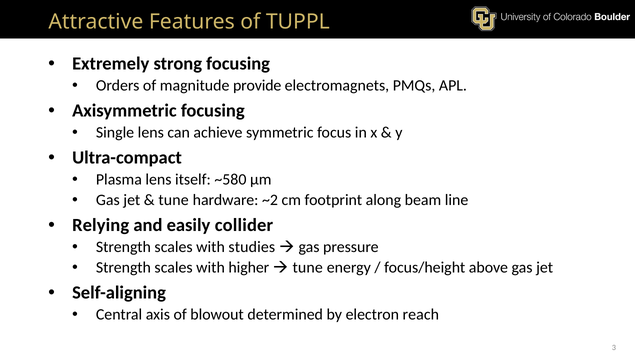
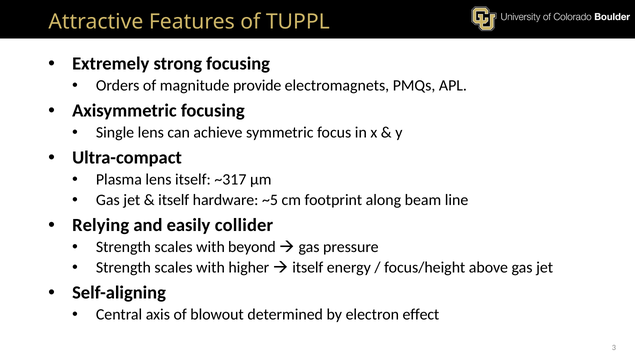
~580: ~580 -> ~317 (230, 180)
tune: tune -> itself (174, 200)
~2: ~2 -> ~5 (270, 200)
studies: studies -> beyond (252, 247)
tune: tune -> itself (308, 268)
reach: reach -> effect (421, 315)
